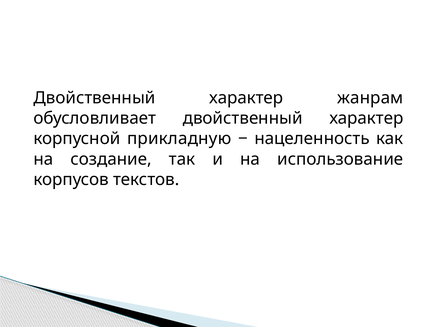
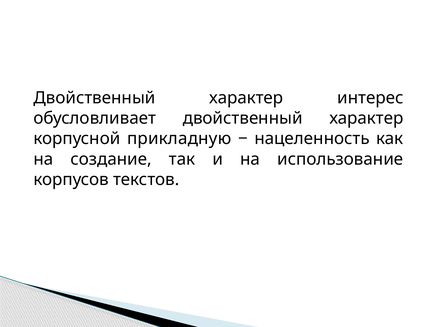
жанрам: жанрам -> интерес (370, 98)
